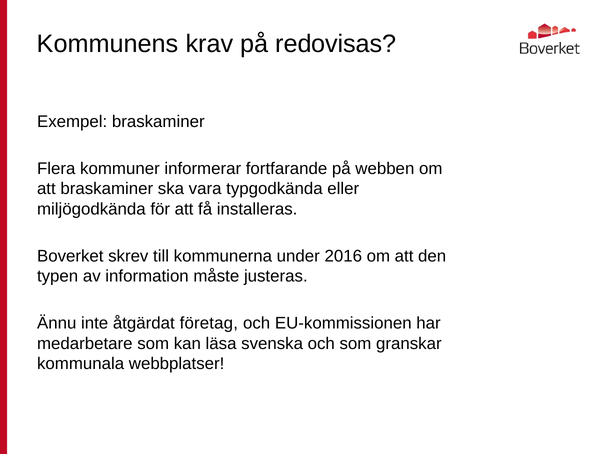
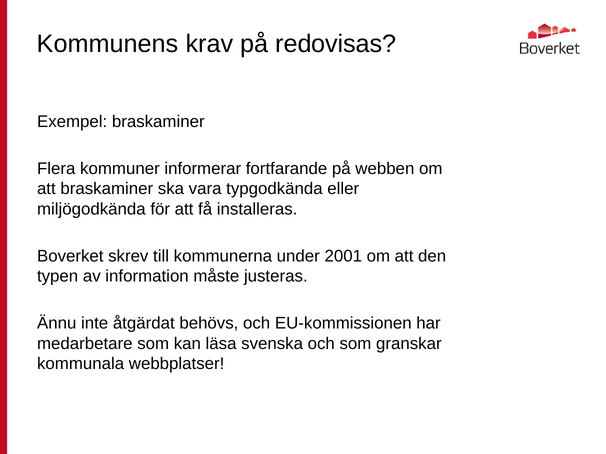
2016: 2016 -> 2001 (343, 256)
företag: företag -> behövs (209, 324)
